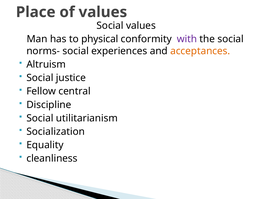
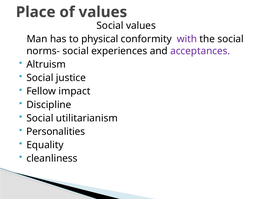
acceptances colour: orange -> purple (200, 51)
central: central -> impact (75, 91)
Socialization: Socialization -> Personalities (56, 131)
